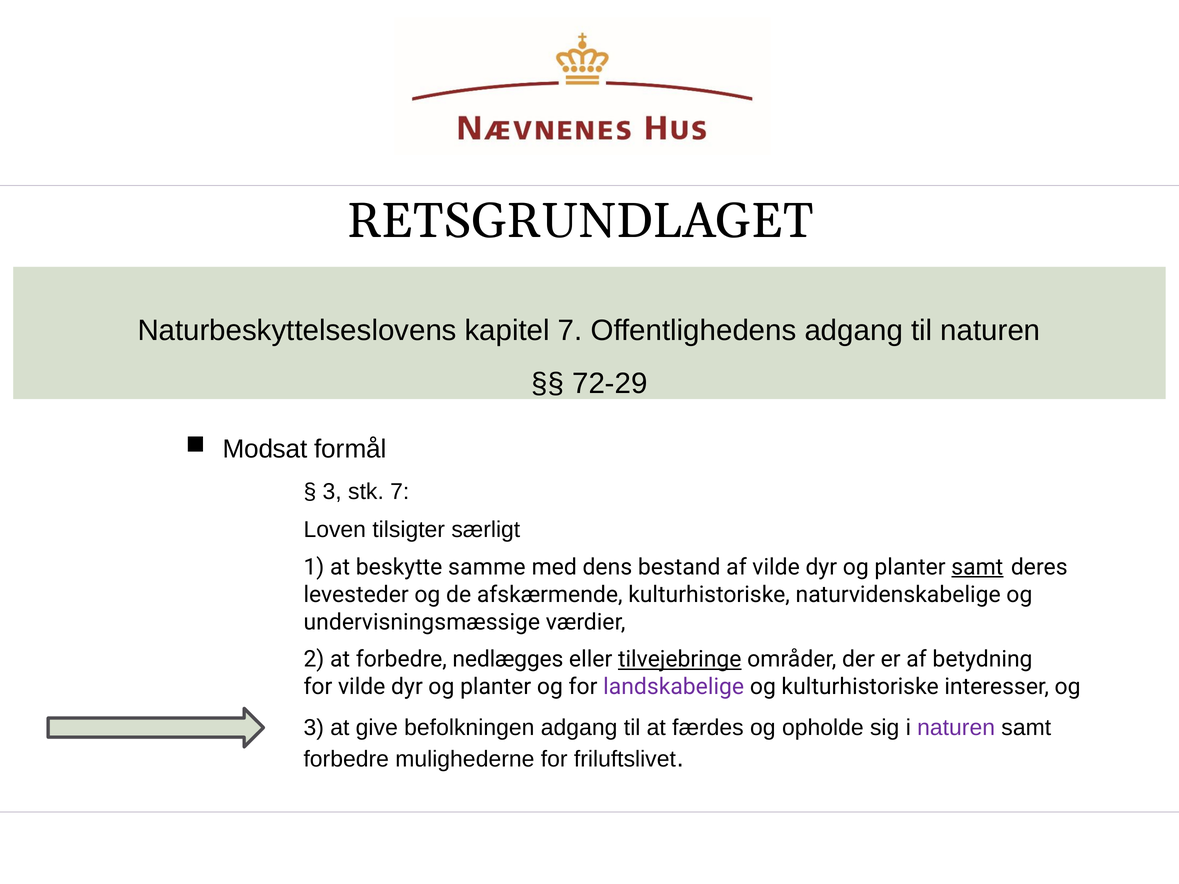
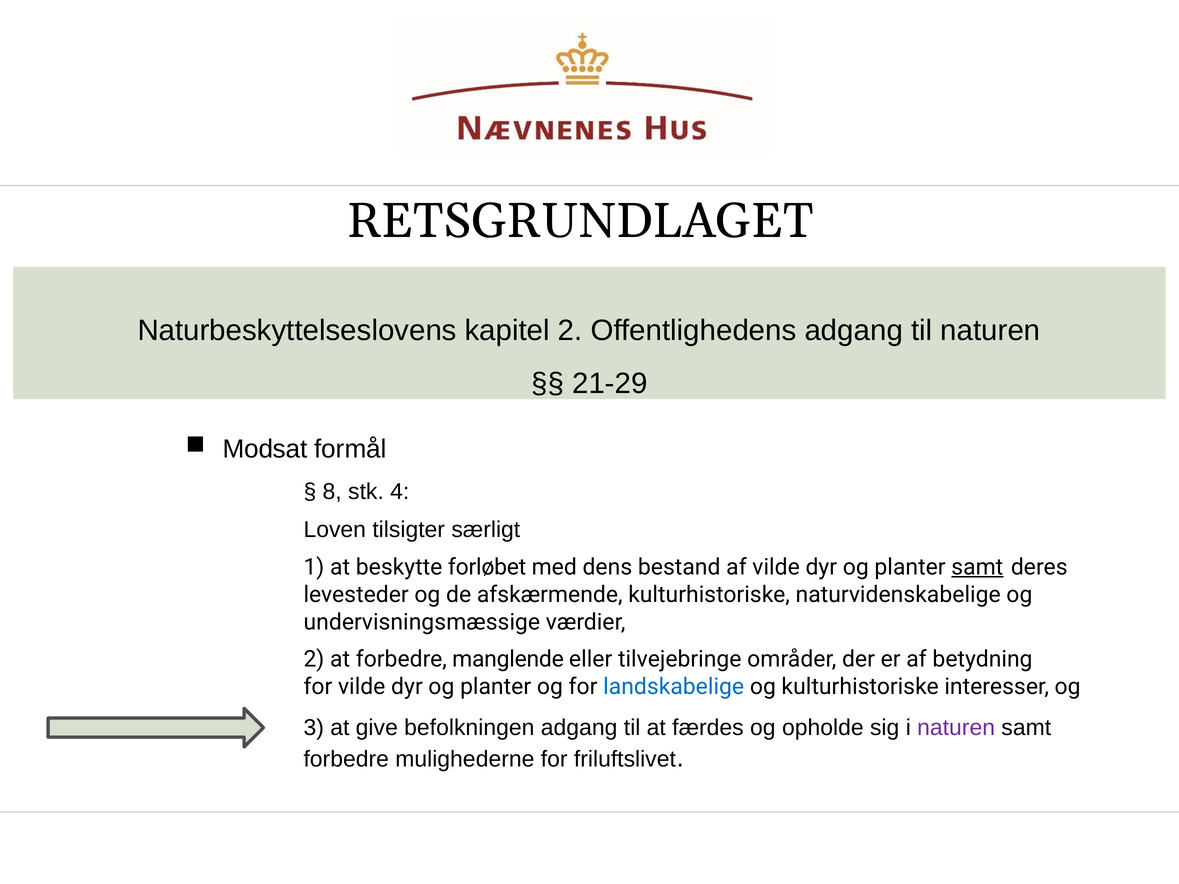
kapitel 7: 7 -> 2 (570, 331)
72-29: 72-29 -> 21-29 (610, 384)
3: 3 -> 8 (332, 492)
stk 7: 7 -> 4 (400, 492)
samme: samme -> forløbet (487, 567)
nedlægges: nedlægges -> manglende (508, 660)
tilvejebringe underline: present -> none (680, 660)
landskabelige colour: purple -> blue (674, 687)
